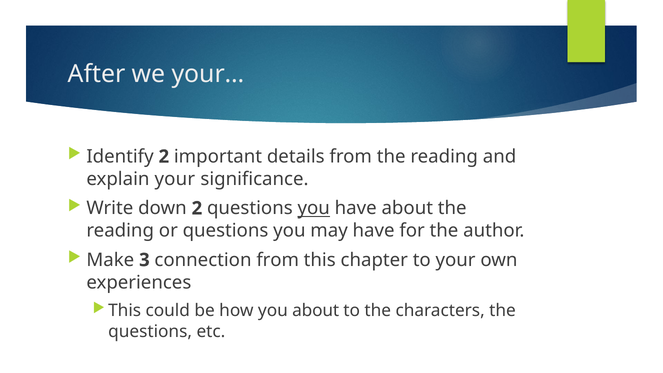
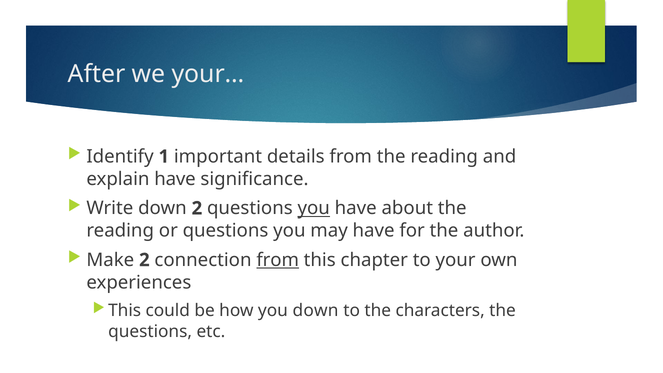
Identify 2: 2 -> 1 (164, 157)
explain your: your -> have (175, 179)
Make 3: 3 -> 2 (144, 260)
from underline: none -> present (278, 260)
you about: about -> down (316, 311)
